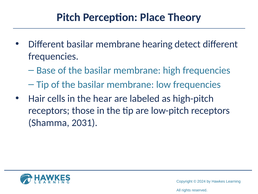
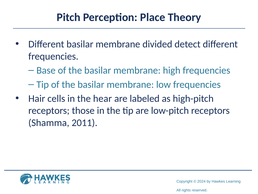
hearing: hearing -> divided (157, 44)
2031: 2031 -> 2011 (85, 122)
